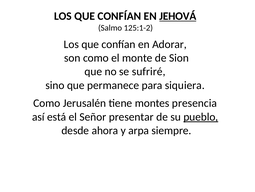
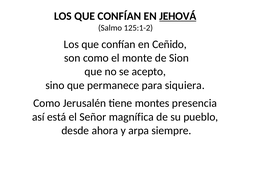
Adorar: Adorar -> Ceñido (169, 44)
sufriré: sufriré -> acepto (149, 71)
presentar: presentar -> magnífica (131, 116)
pueblo underline: present -> none (201, 116)
